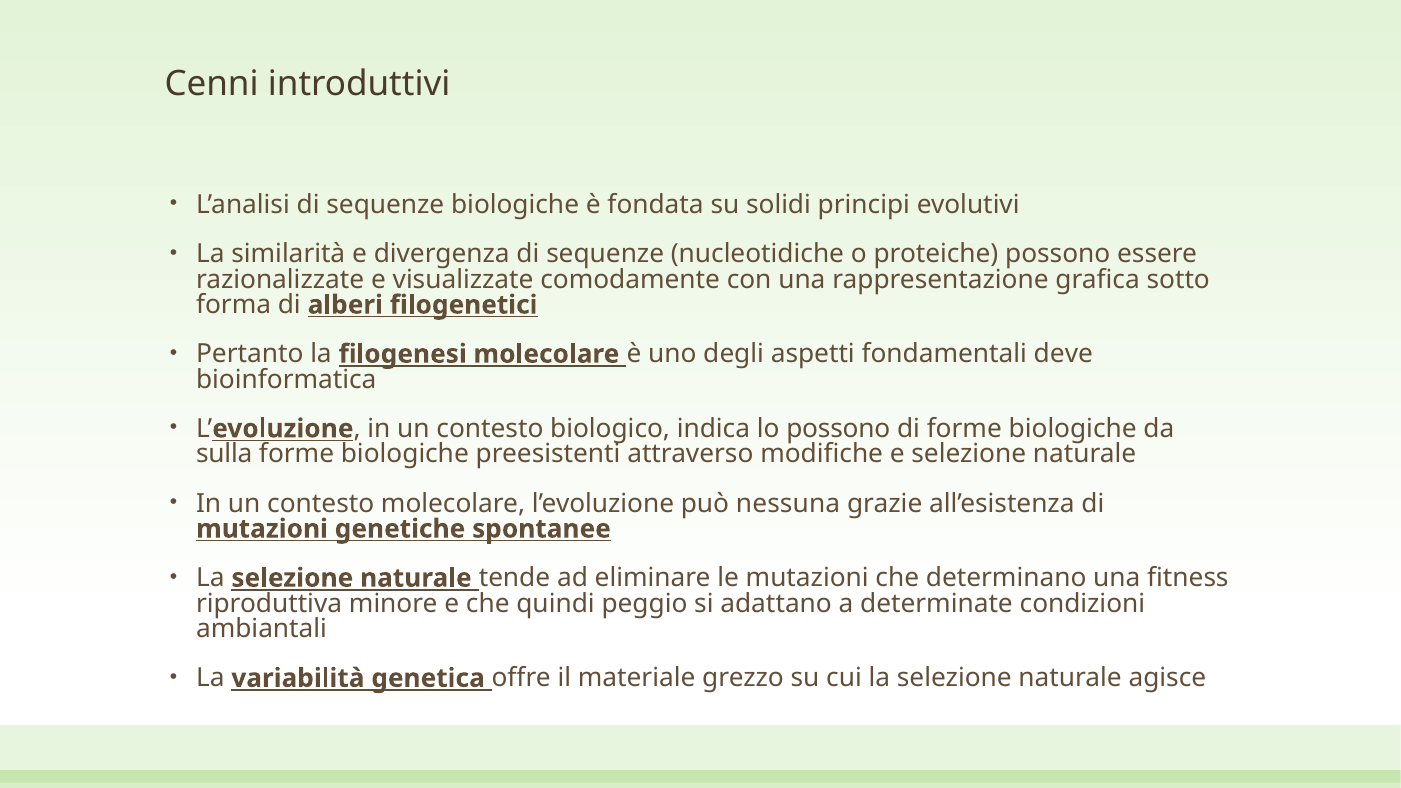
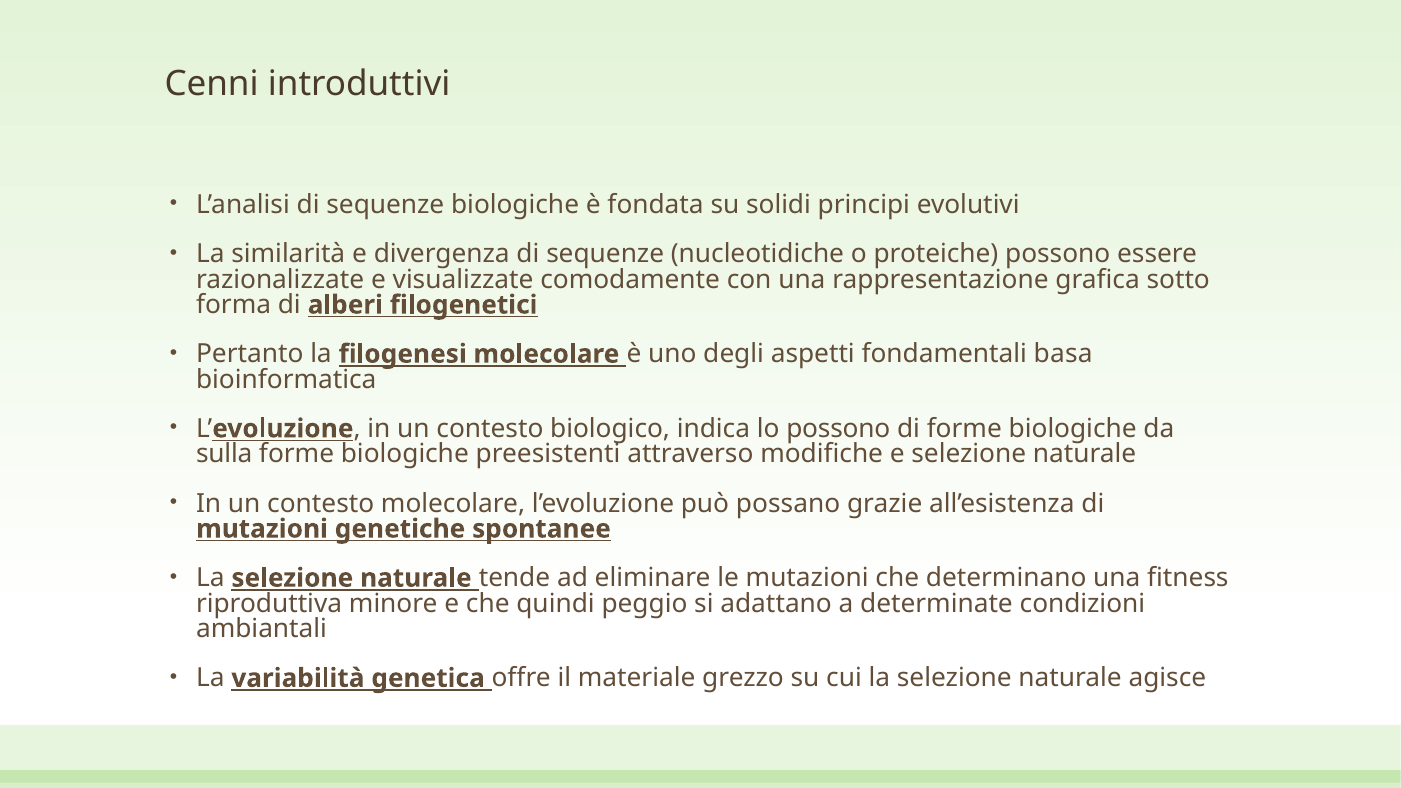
deve: deve -> basa (1063, 354)
nessuna: nessuna -> possano (788, 503)
